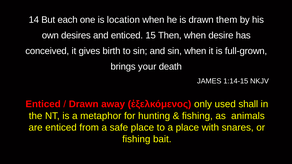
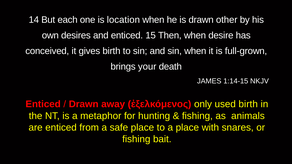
them: them -> other (227, 20)
used shall: shall -> birth (248, 104)
